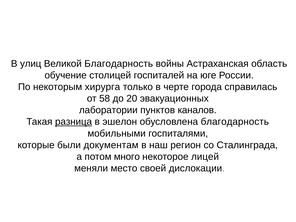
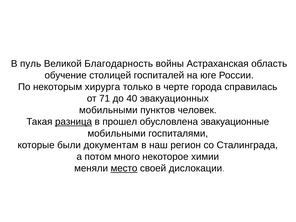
улиц: улиц -> пуль (31, 64)
58: 58 -> 71 (105, 99)
20: 20 -> 40 (132, 99)
лаборатории: лаборатории -> мобильными (108, 110)
каналов: каналов -> человек (197, 110)
эшелон: эшелон -> прошел (120, 122)
обусловлена благодарность: благодарность -> эвакуационные (235, 122)
лицей: лицей -> химии (205, 157)
место underline: none -> present (124, 168)
